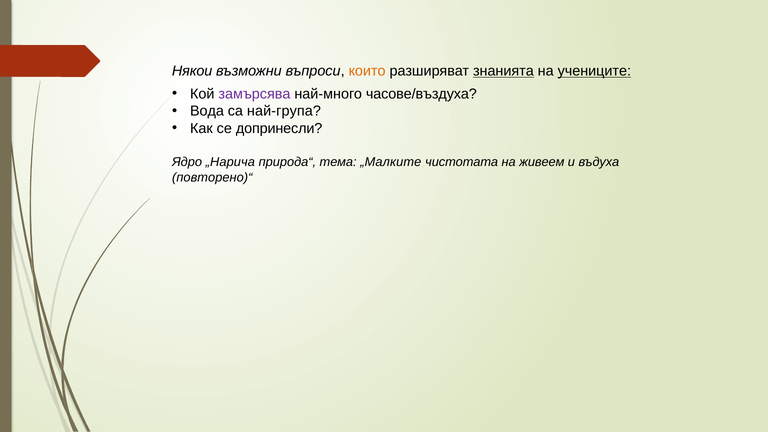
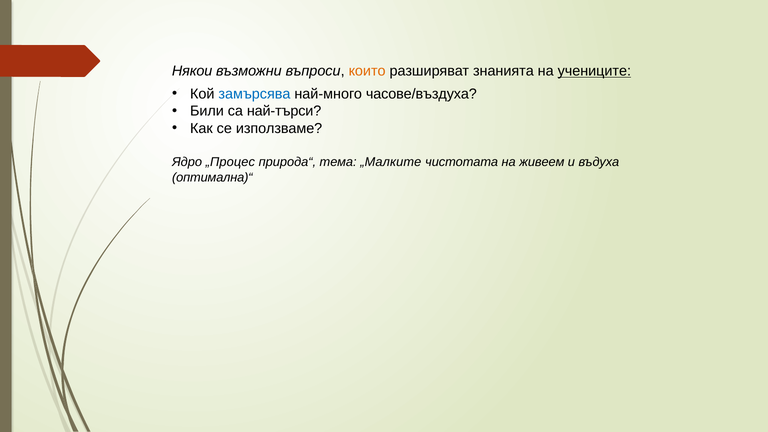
знанията underline: present -> none (503, 71)
замърсява colour: purple -> blue (254, 94)
Вода: Вода -> Били (207, 111)
най-група: най-група -> най-търси (284, 111)
допринесли: допринесли -> използваме (279, 128)
„Нарича: „Нарича -> „Процес (230, 162)
повторено)“: повторено)“ -> оптимална)“ (212, 177)
